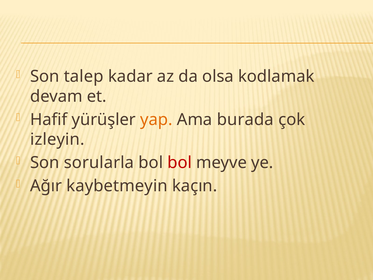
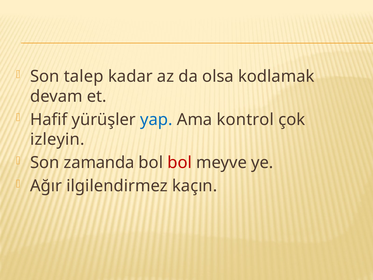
yap colour: orange -> blue (156, 119)
burada: burada -> kontrol (245, 119)
sorularla: sorularla -> zamanda (99, 163)
kaybetmeyin: kaybetmeyin -> ilgilendirmez (117, 186)
